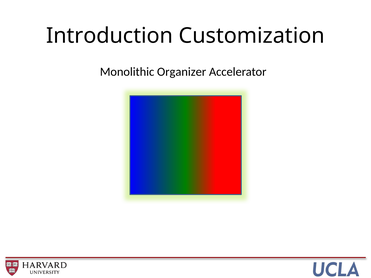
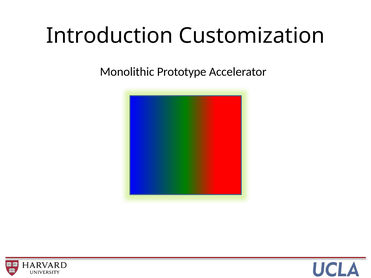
Organizer: Organizer -> Prototype (182, 72)
